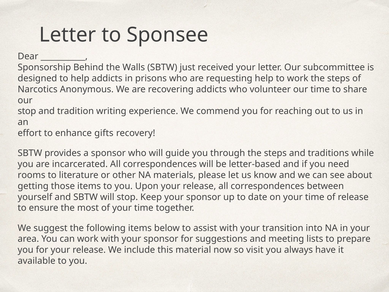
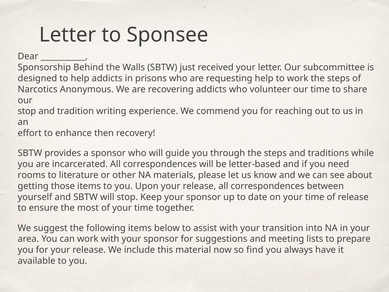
gifts: gifts -> then (104, 133)
visit: visit -> find (255, 250)
